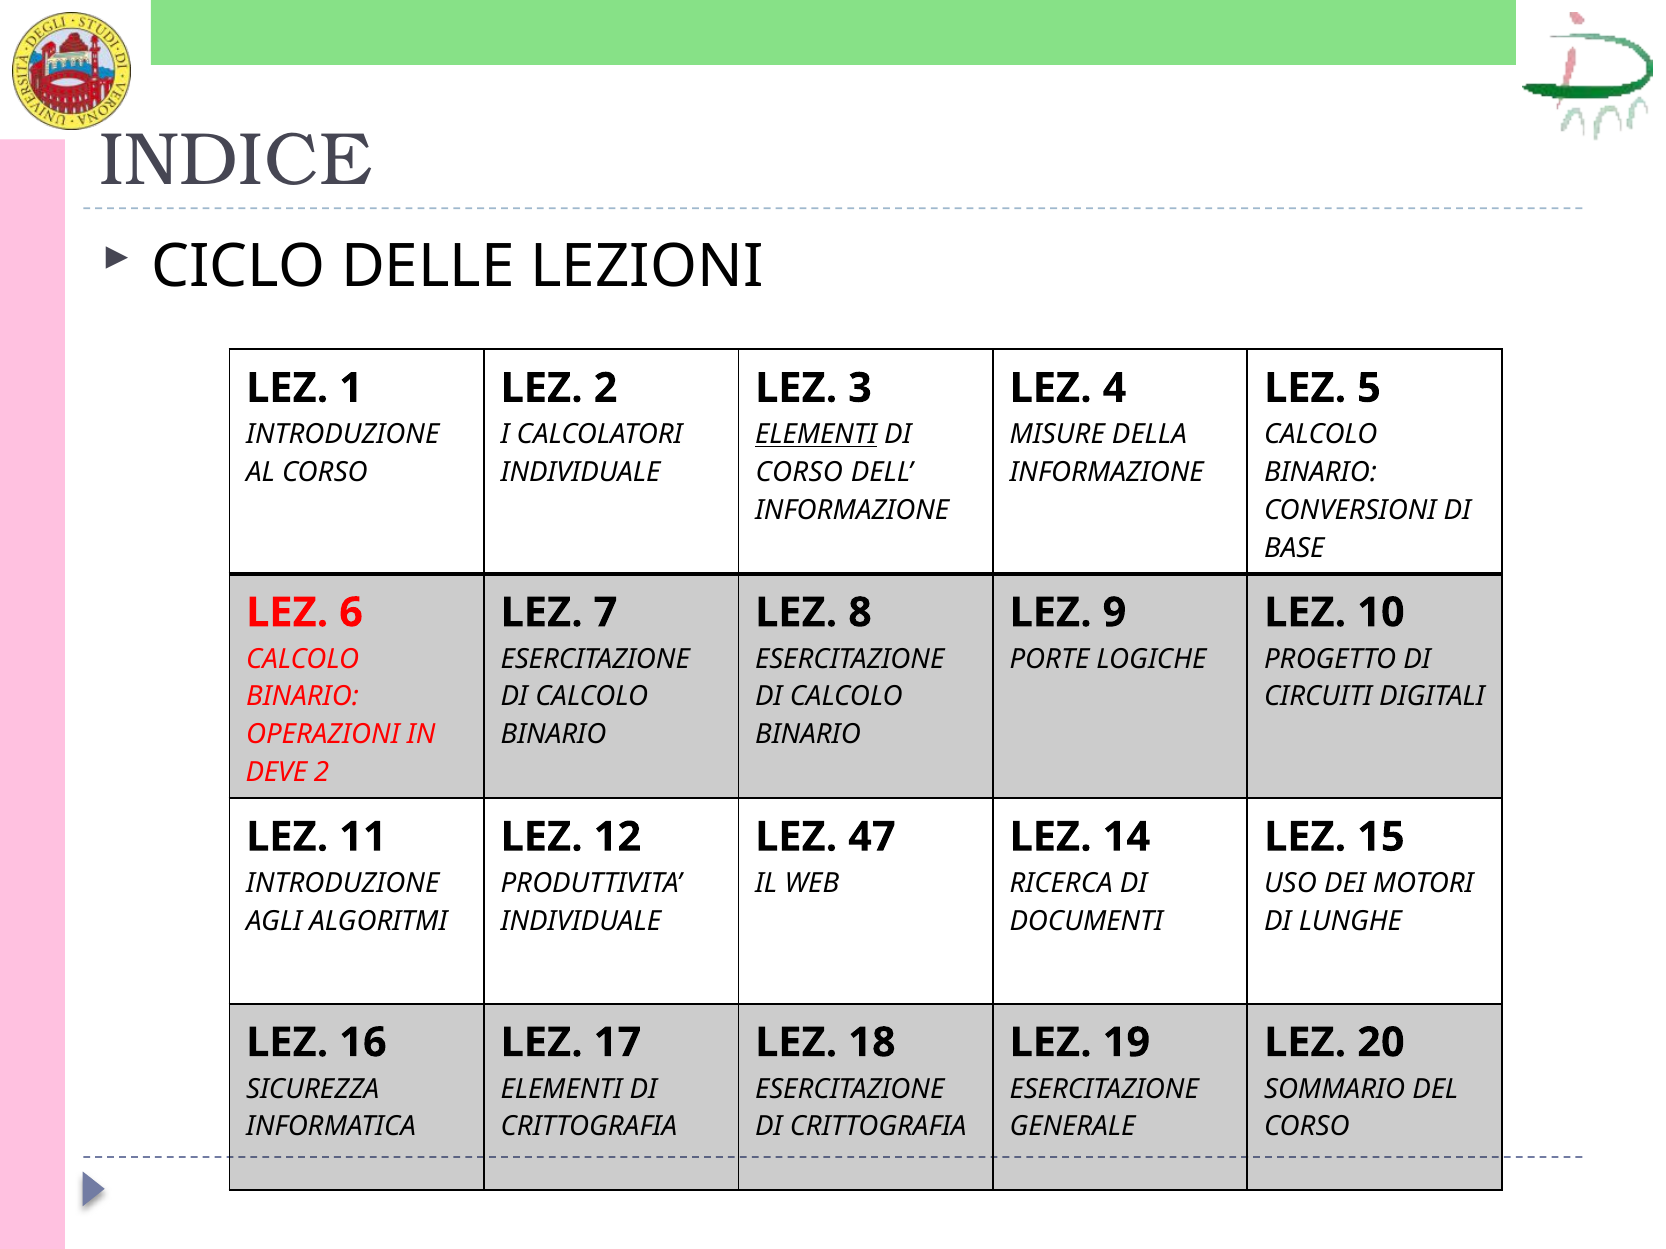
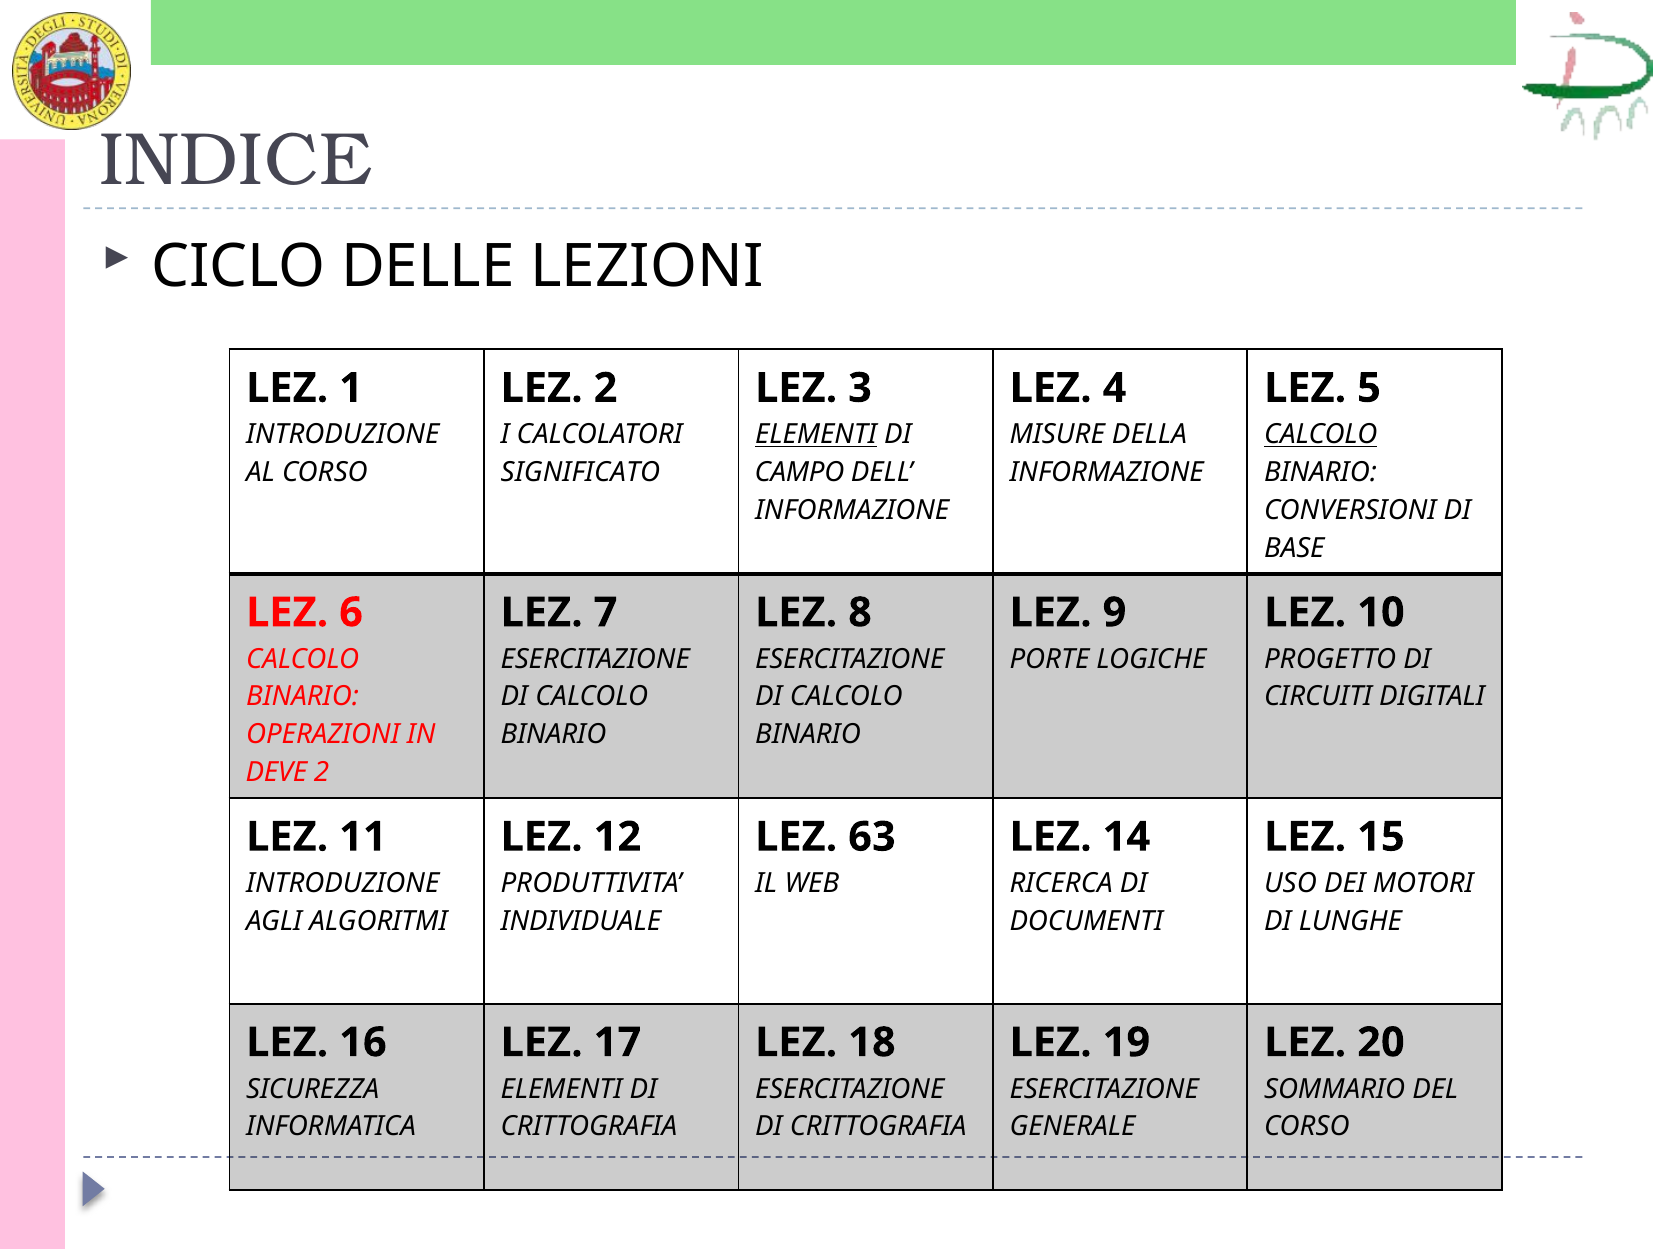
CALCOLO underline: none -> present (1321, 435)
INDIVIDUALE: INDIVIDUALE -> SIGNIFICATO (580, 473)
CORSO: CORSO -> CAMPO (800, 473)
47: 47 -> 63 (872, 837)
